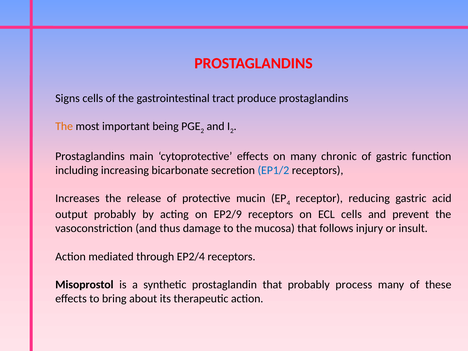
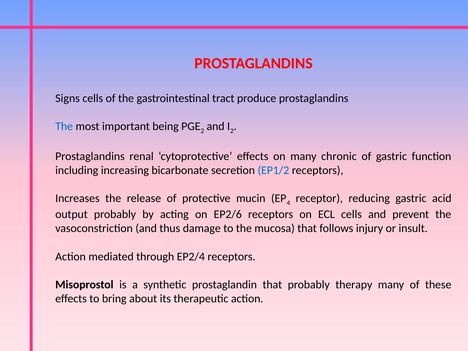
The colour: orange -> blue (64, 126)
main: main -> renal (142, 156)
EP2/9: EP2/9 -> EP2/6 (228, 214)
process: process -> therapy (354, 285)
